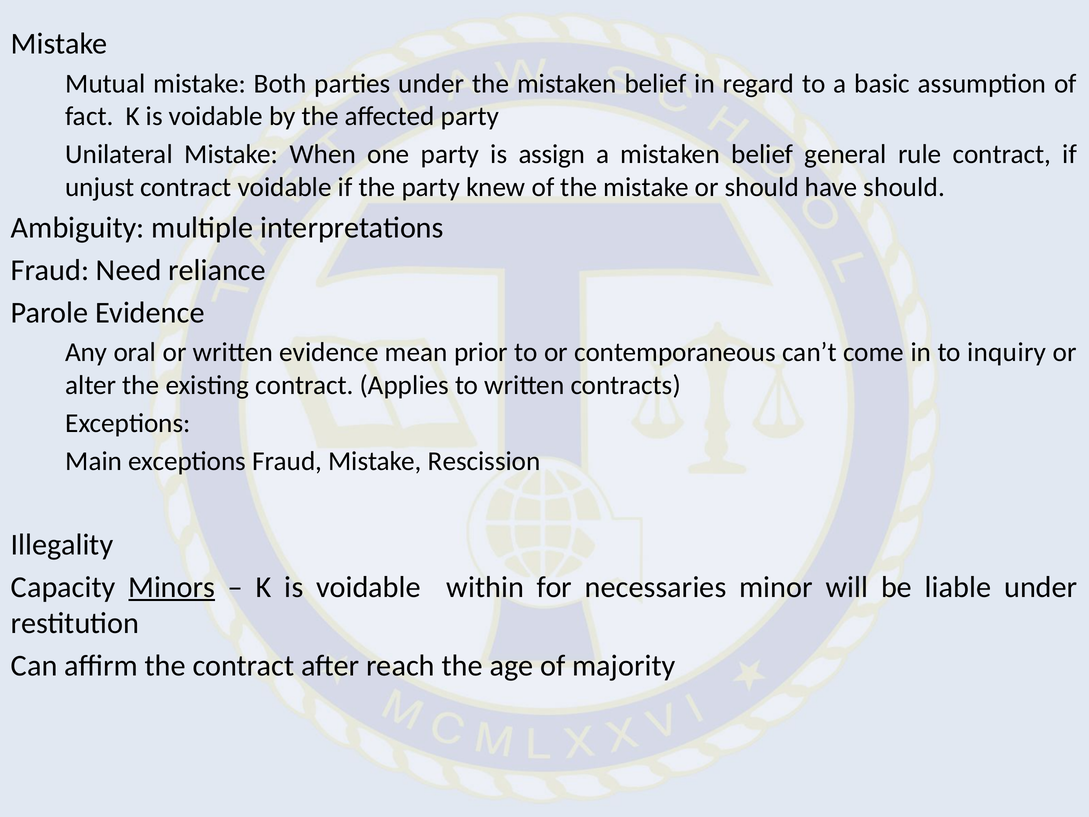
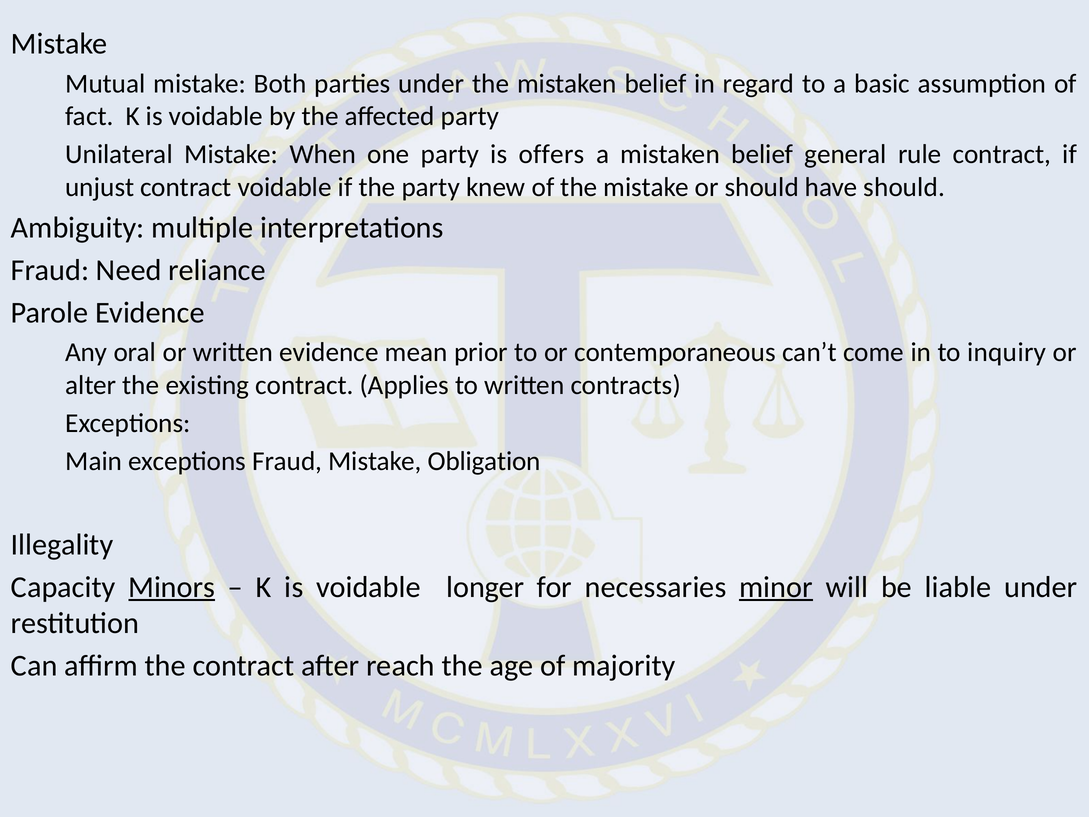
assign: assign -> offers (552, 154)
Rescission: Rescission -> Obligation (484, 461)
within: within -> longer (485, 587)
minor underline: none -> present (776, 587)
